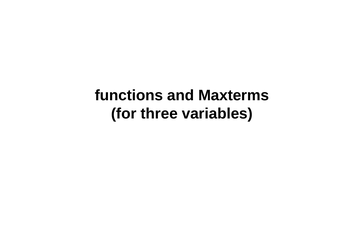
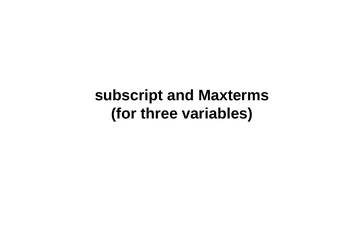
functions: functions -> subscript (129, 96)
